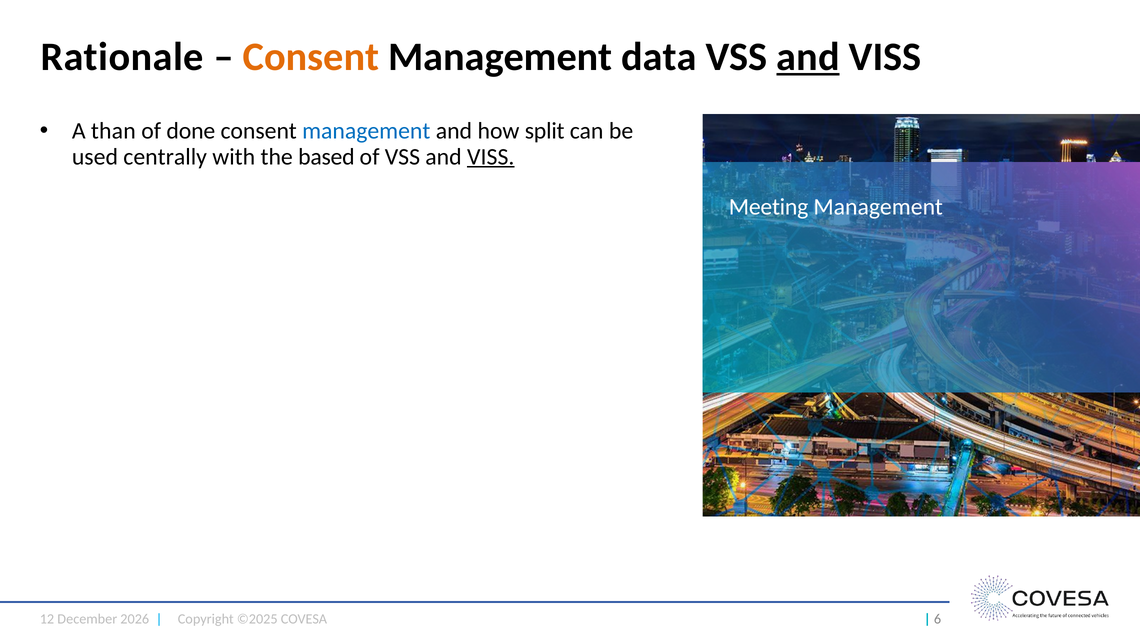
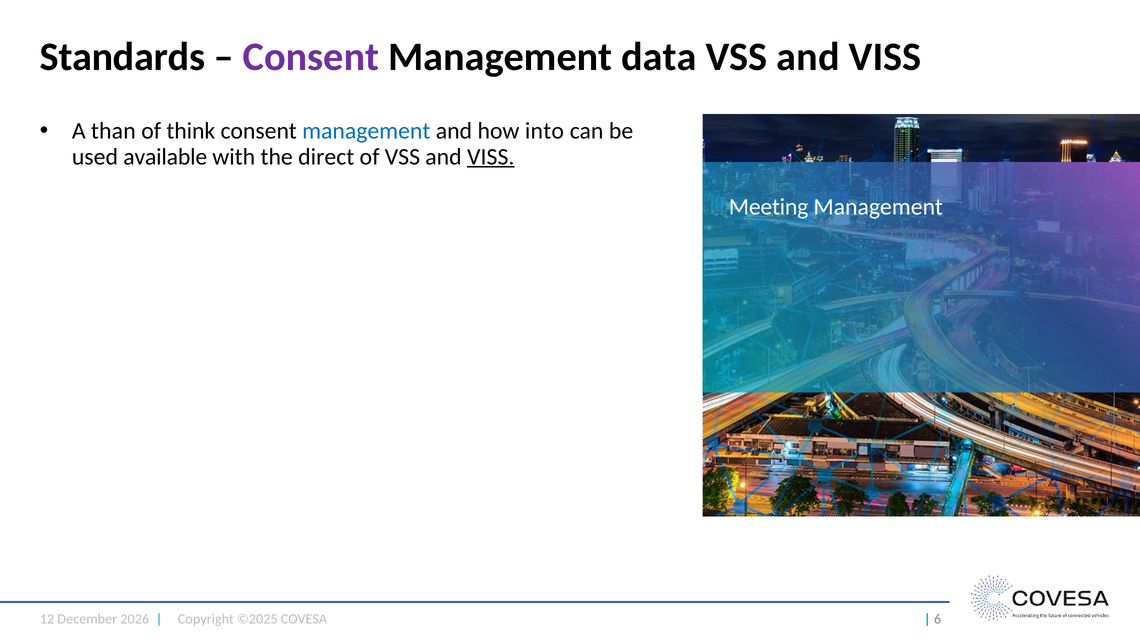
Rationale: Rationale -> Standards (122, 57)
Consent colour: orange -> purple (311, 57)
and underline: present -> none (808, 57)
done: done -> think (191, 131)
split: split -> into (544, 131)
centrally: centrally -> available (165, 157)
based: based -> direct (326, 157)
